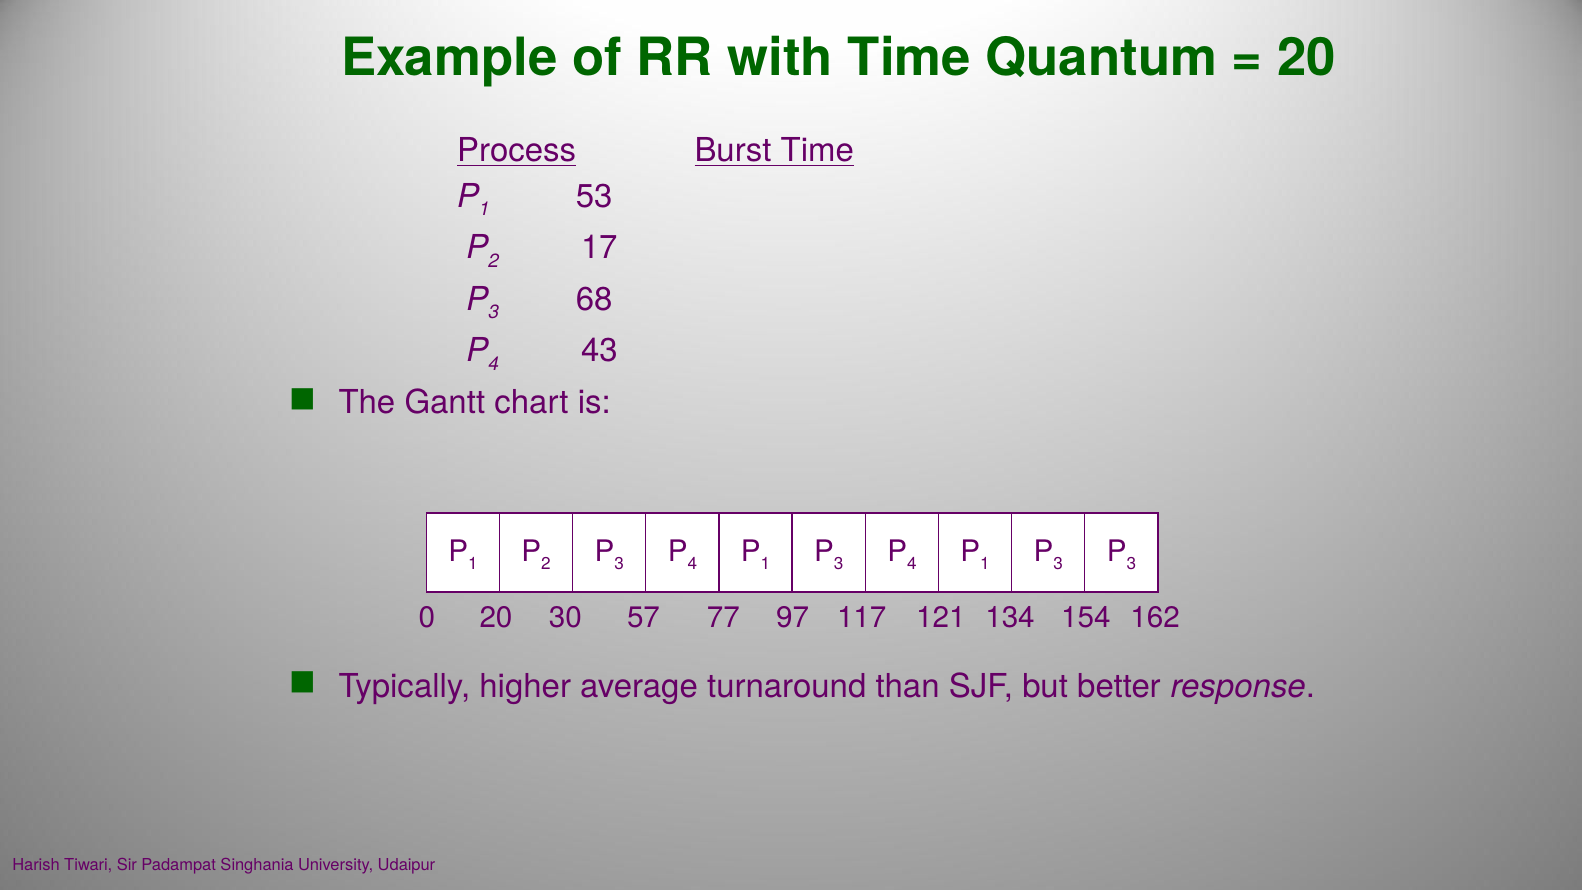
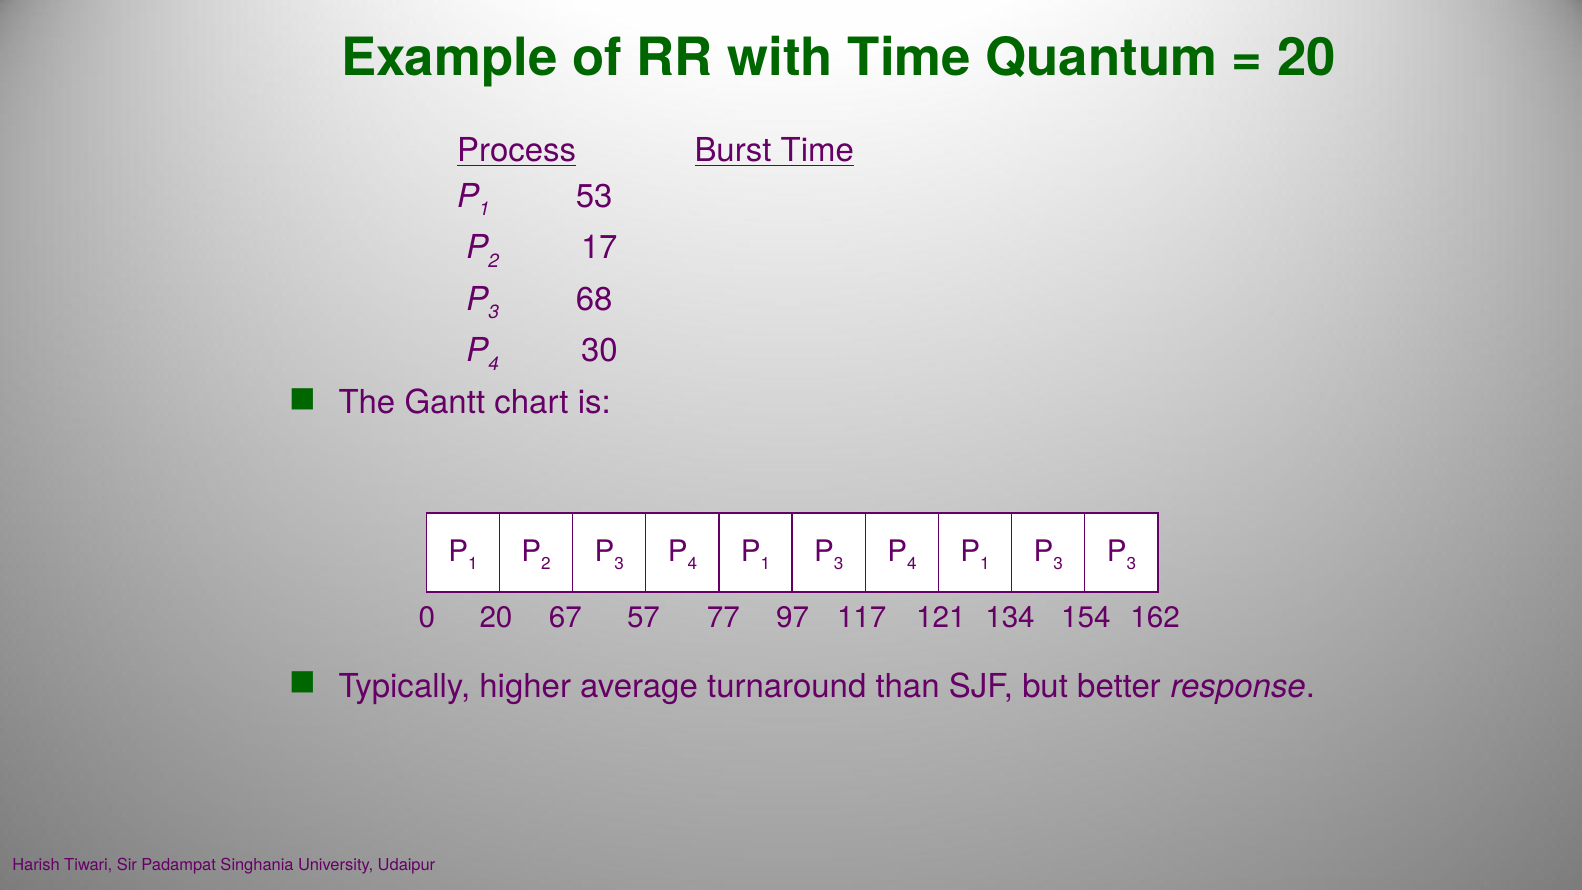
43: 43 -> 30 (599, 351)
30: 30 -> 67 (565, 618)
